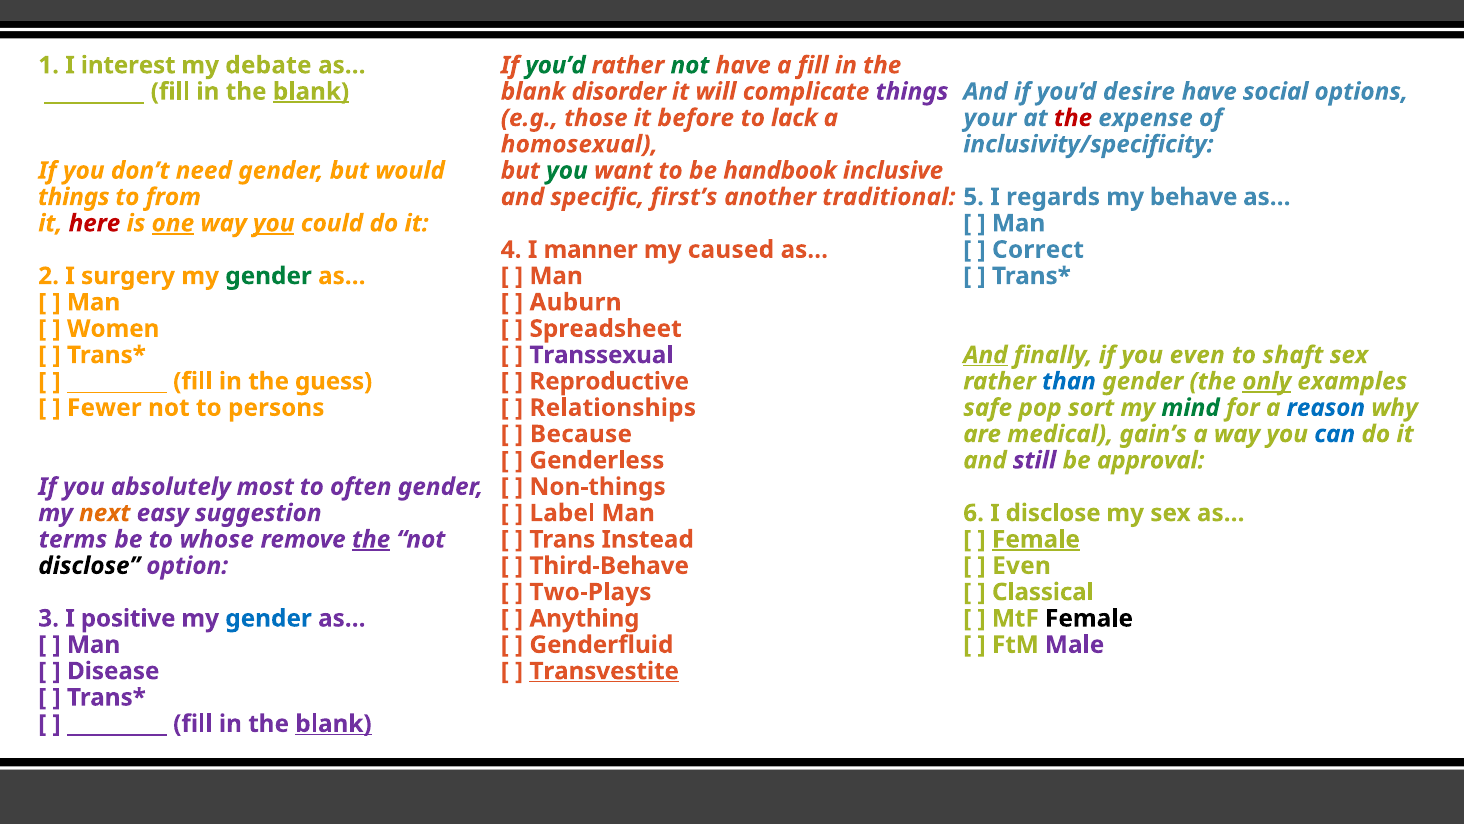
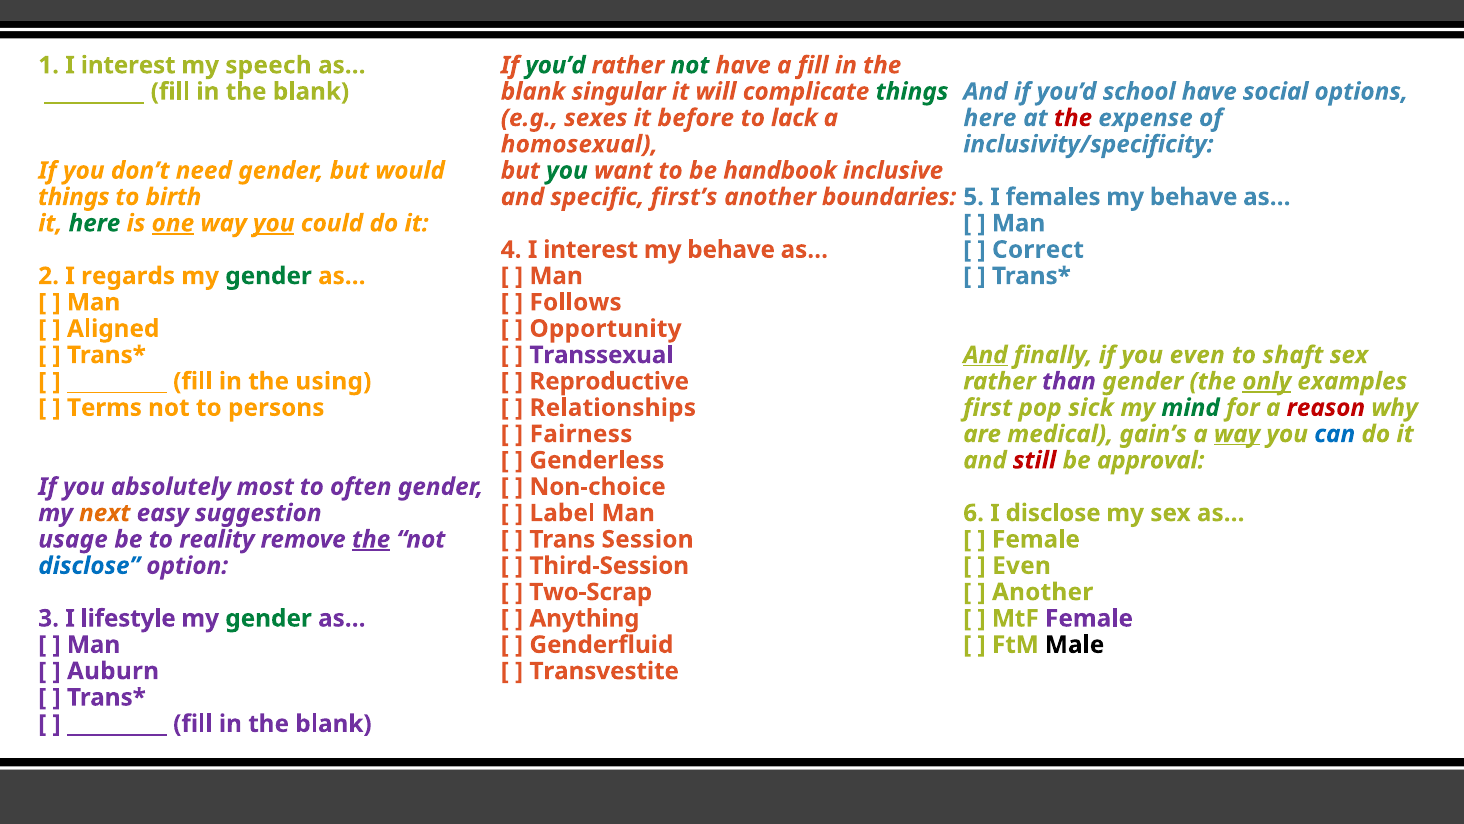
debate: debate -> speech (268, 65)
blank underline: present -> none (311, 92)
disorder: disorder -> singular (619, 92)
things colour: purple -> green (912, 92)
desire: desire -> school (1139, 92)
those: those -> sexes (596, 118)
your: your -> here (990, 118)
from: from -> birth (173, 197)
traditional: traditional -> boundaries (889, 197)
regards: regards -> females (1053, 197)
here colour: red -> green (94, 223)
4 I manner: manner -> interest (591, 250)
caused: caused -> behave (731, 250)
surgery: surgery -> regards (128, 276)
Auburn: Auburn -> Follows (576, 302)
Women: Women -> Aligned (113, 329)
Spreadsheet: Spreadsheet -> Opportunity (606, 329)
guess: guess -> using (333, 381)
than colour: blue -> purple (1069, 381)
Fewer: Fewer -> Terms (104, 408)
safe: safe -> first (988, 408)
sort: sort -> sick (1091, 408)
reason colour: blue -> red (1326, 408)
Because: Because -> Fairness (581, 434)
way underline: none -> present (1237, 434)
still colour: purple -> red (1035, 460)
Non-things: Non-things -> Non-choice (598, 487)
terms: terms -> usage (73, 539)
whose: whose -> reality (217, 539)
Instead: Instead -> Session (648, 539)
Female underline: present -> none (1036, 539)
disclose colour: black -> blue (89, 566)
Third-Behave: Third-Behave -> Third-Session (609, 566)
Two-Plays: Two-Plays -> Two-Scrap (591, 592)
Classical: Classical -> Another (1043, 592)
positive: positive -> lifestyle (128, 618)
gender colour: blue -> green (269, 618)
Female colour: black -> purple (1089, 618)
Male colour: purple -> black (1075, 645)
Disease: Disease -> Auburn (113, 671)
Transvestite underline: present -> none (604, 671)
blank underline: present -> none (334, 724)
